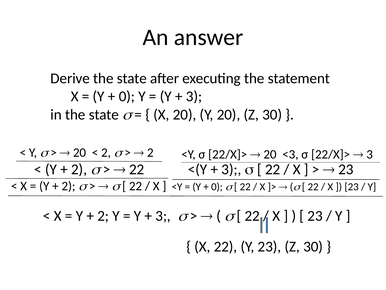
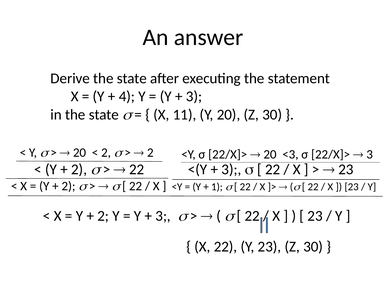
0: 0 -> 4 (127, 96)
X 20: 20 -> 11 (185, 114)
0: 0 -> 1 (217, 186)
